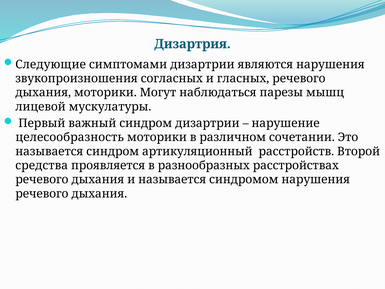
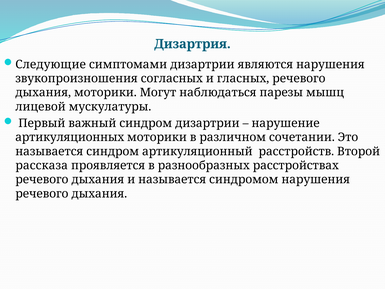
целесообразность: целесообразность -> артикуляционных (70, 137)
средства: средства -> рассказа (42, 165)
